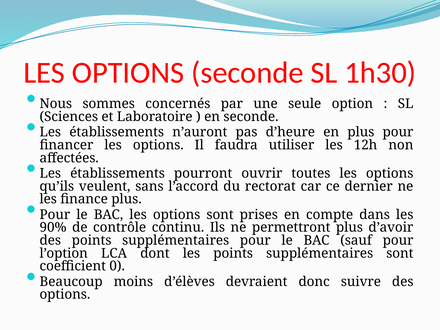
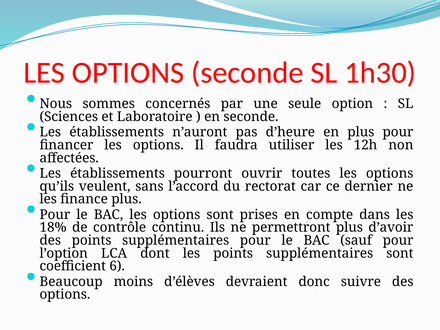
90%: 90% -> 18% (53, 227)
0: 0 -> 6 (117, 266)
